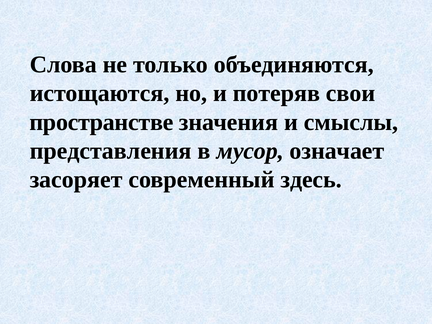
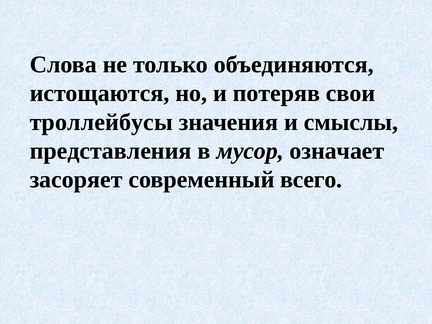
пространстве: пространстве -> троллейбусы (101, 122)
здесь: здесь -> всего (311, 180)
